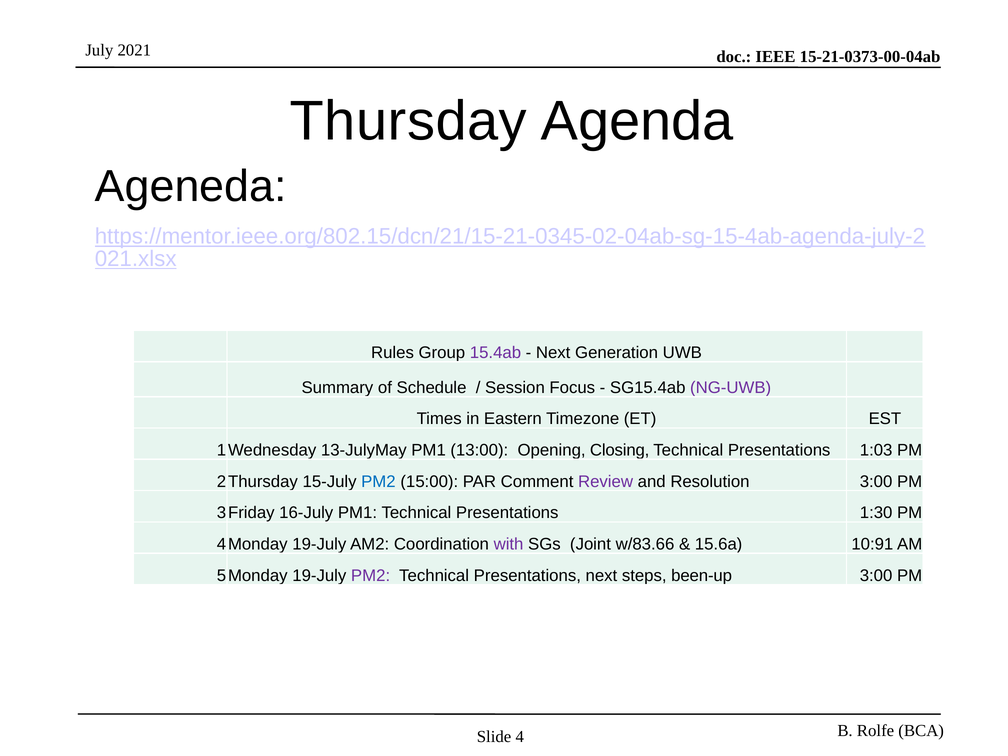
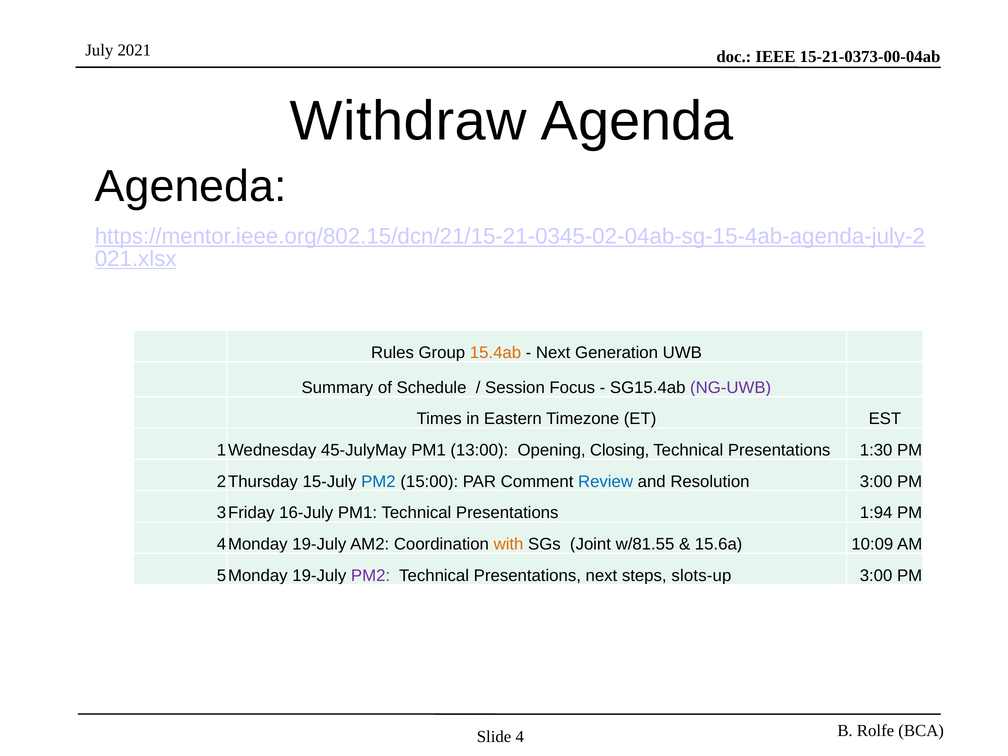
Thursday: Thursday -> Withdraw (408, 121)
15.4ab colour: purple -> orange (495, 353)
13-JulyMay: 13-JulyMay -> 45-JulyMay (364, 450)
1:03: 1:03 -> 1:30 (876, 450)
Review colour: purple -> blue (606, 482)
1:30: 1:30 -> 1:94 (876, 513)
with colour: purple -> orange (509, 544)
w/83.66: w/83.66 -> w/81.55 (645, 544)
10:91: 10:91 -> 10:09 (872, 544)
been-up: been-up -> slots-up (701, 575)
